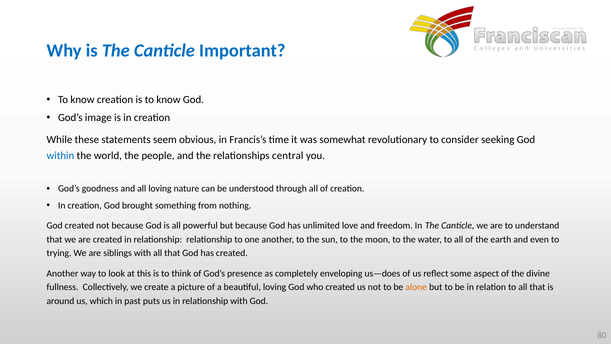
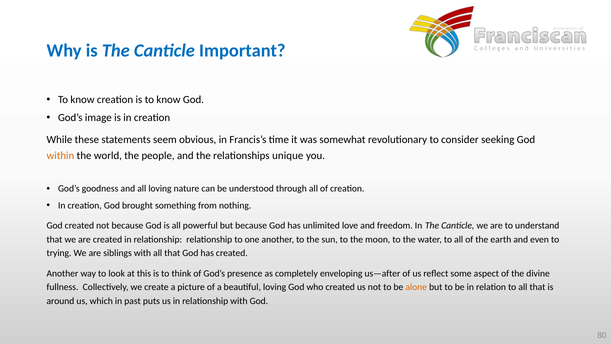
within colour: blue -> orange (60, 155)
central: central -> unique (288, 155)
us—does: us—does -> us—after (382, 273)
